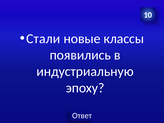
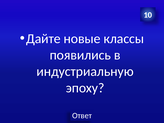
Стали: Стали -> Дайте (43, 39)
